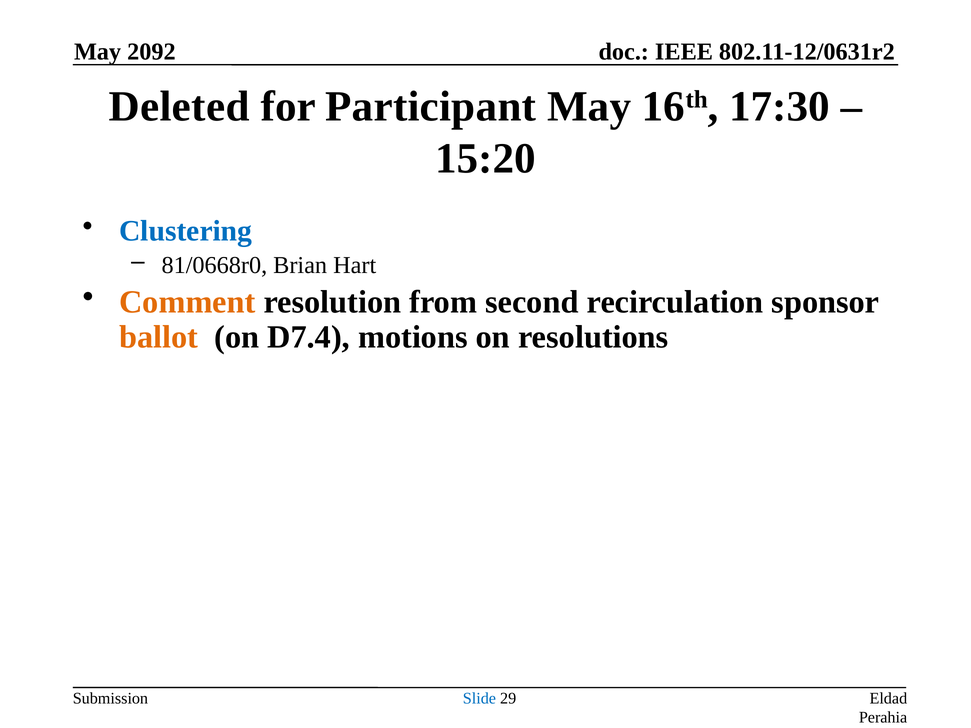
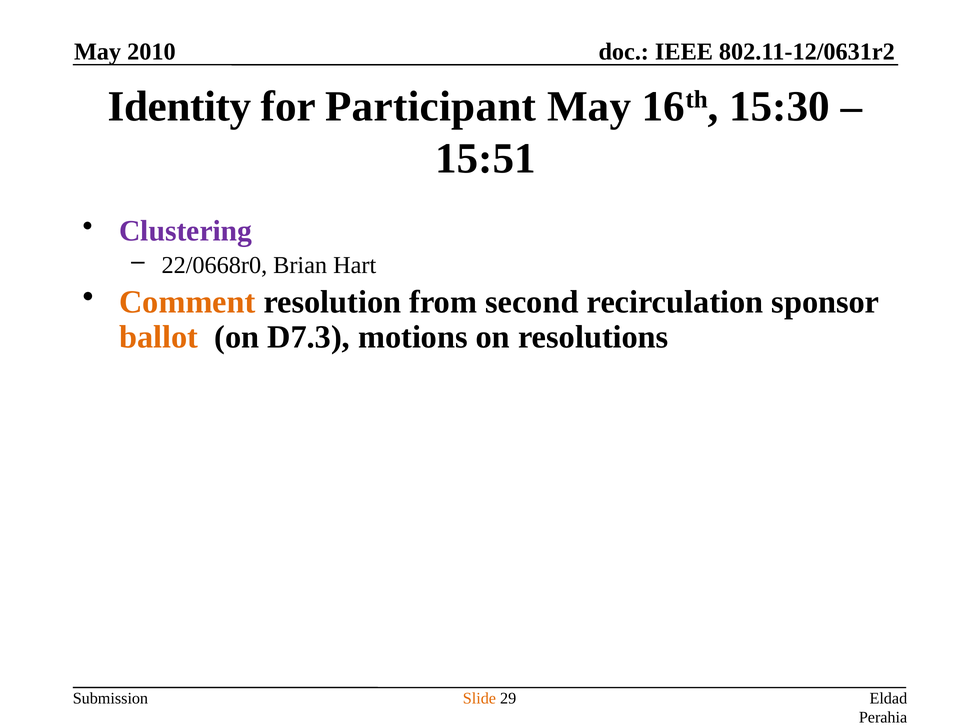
2092: 2092 -> 2010 (151, 52)
Deleted: Deleted -> Identity (180, 107)
17:30: 17:30 -> 15:30 (779, 107)
15:20: 15:20 -> 15:51 (485, 158)
Clustering colour: blue -> purple (186, 231)
81/0668r0: 81/0668r0 -> 22/0668r0 (214, 265)
D7.4: D7.4 -> D7.3 (309, 337)
Slide colour: blue -> orange (479, 698)
